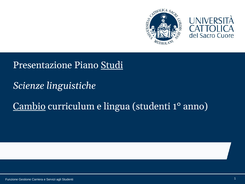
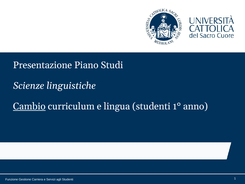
Studi underline: present -> none (112, 65)
